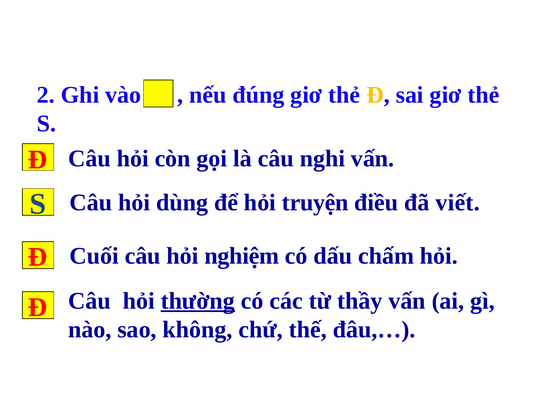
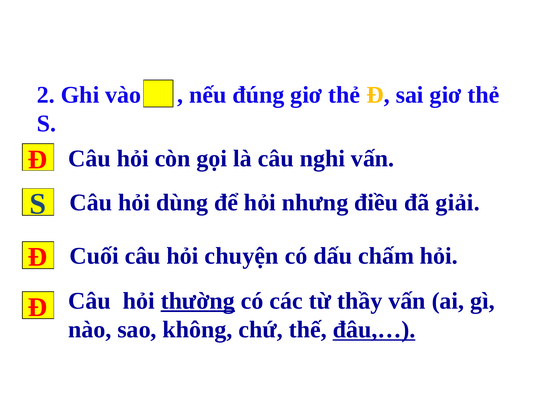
truyện: truyện -> nhưng (315, 203)
viết: viết -> giải (458, 203)
nghiệm: nghiệm -> chuyện (242, 256)
đâu,… underline: none -> present (374, 330)
